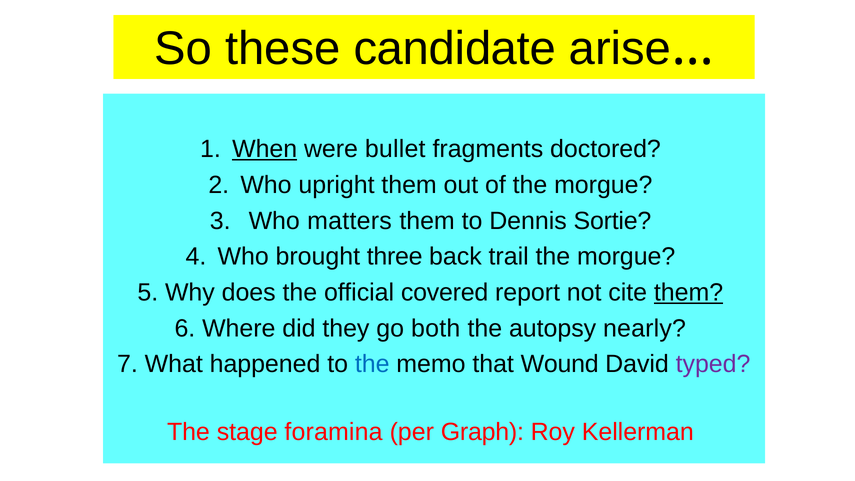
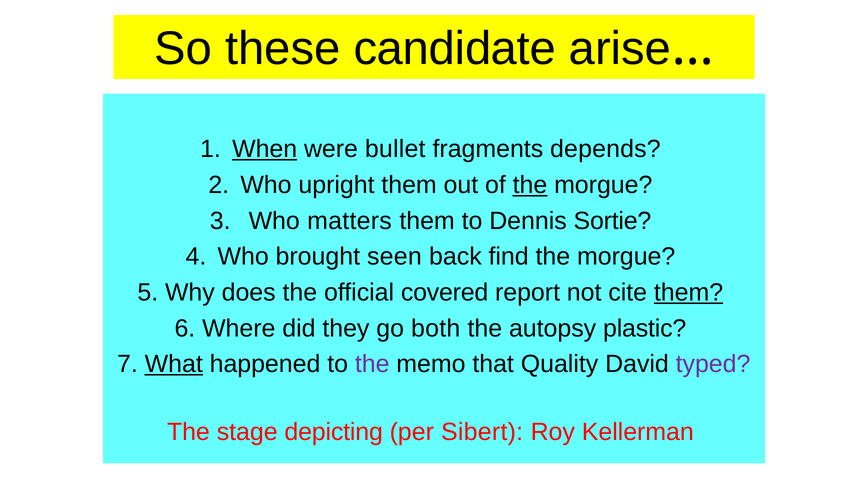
doctored: doctored -> depends (605, 149)
the underline: none -> present (530, 185)
three: three -> seen (394, 257)
trail: trail -> find (509, 257)
nearly: nearly -> plastic (645, 328)
What underline: none -> present (174, 364)
the colour: blue -> purple (372, 364)
Wound: Wound -> Quality (560, 364)
foramina: foramina -> depicting (334, 432)
Graph: Graph -> Sibert (482, 432)
